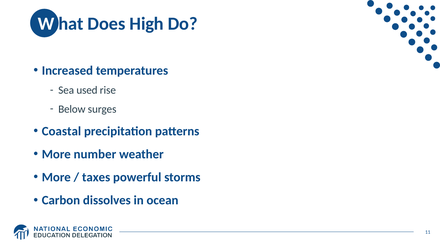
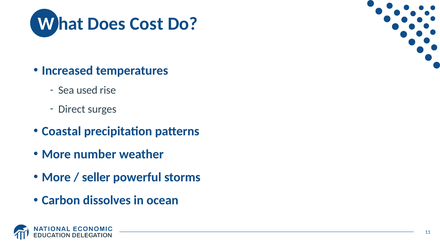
High: High -> Cost (147, 24)
Below: Below -> Direct (72, 109)
taxes: taxes -> seller (96, 177)
